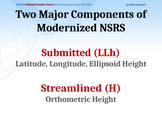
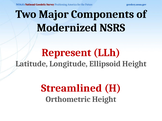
Submitted: Submitted -> Represent (66, 53)
